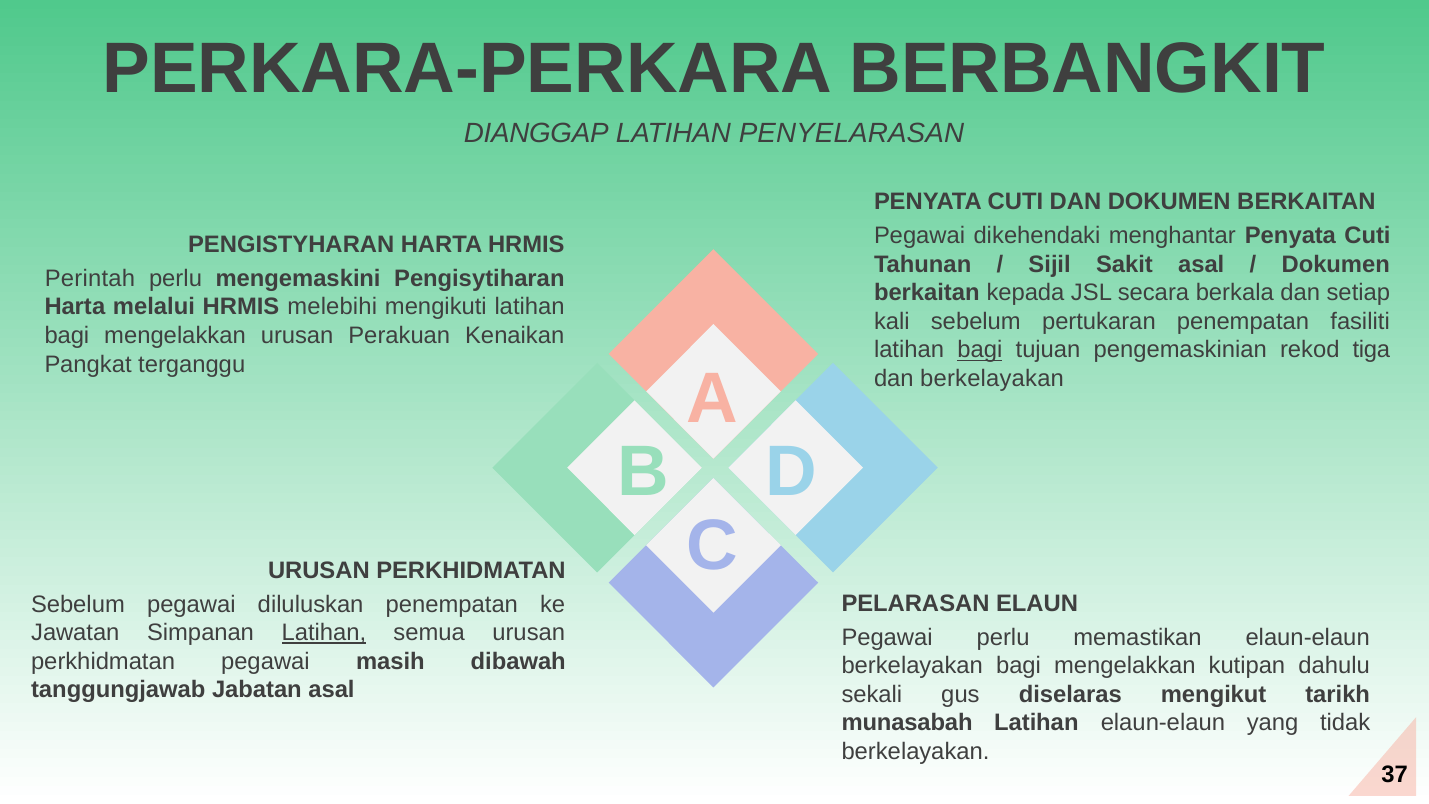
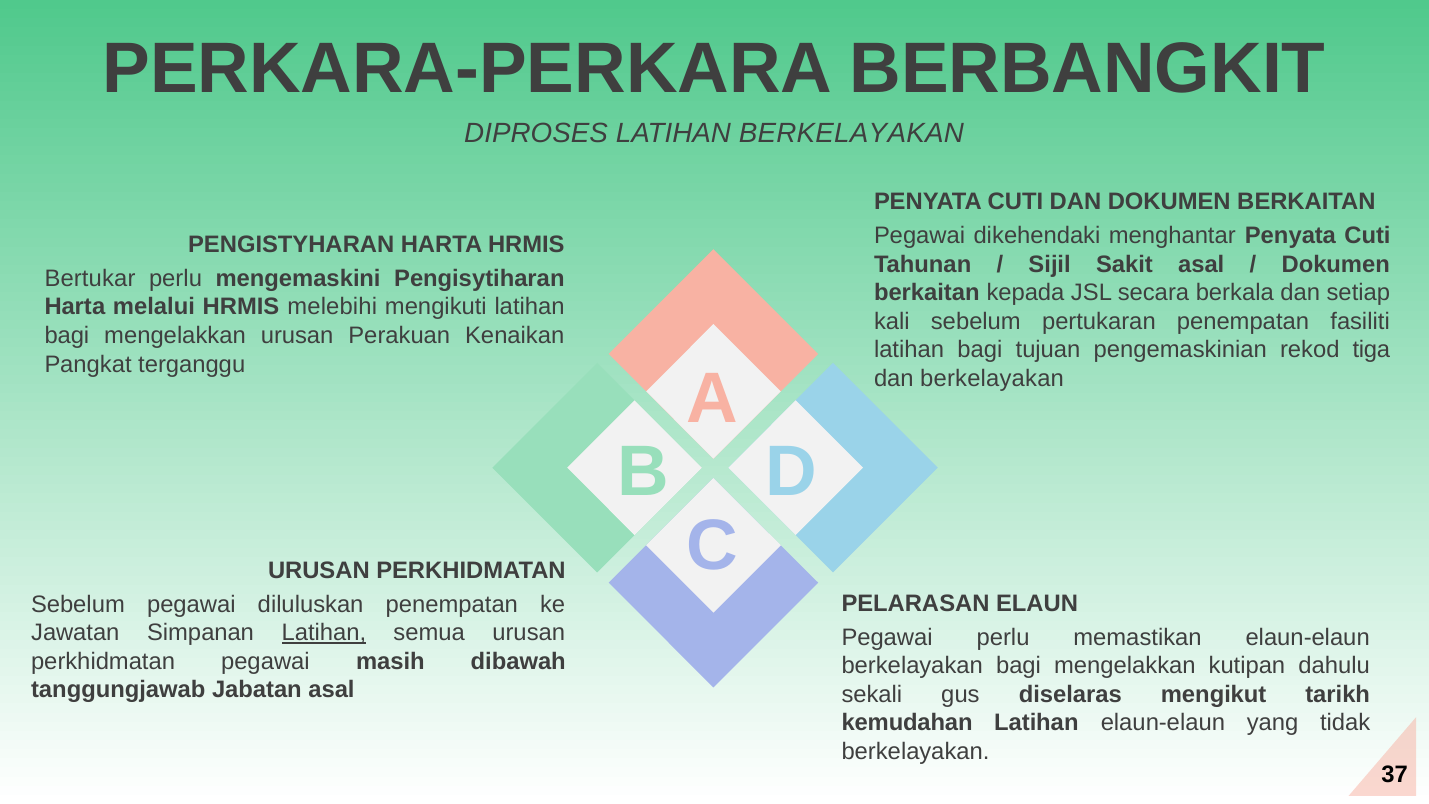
DIANGGAP: DIANGGAP -> DIPROSES (536, 134)
LATIHAN PENYELARASAN: PENYELARASAN -> BERKELAYAKAN (851, 134)
Perintah: Perintah -> Bertukar (90, 278)
bagi underline: present -> none (980, 350)
munasabah: munasabah -> kemudahan (907, 723)
